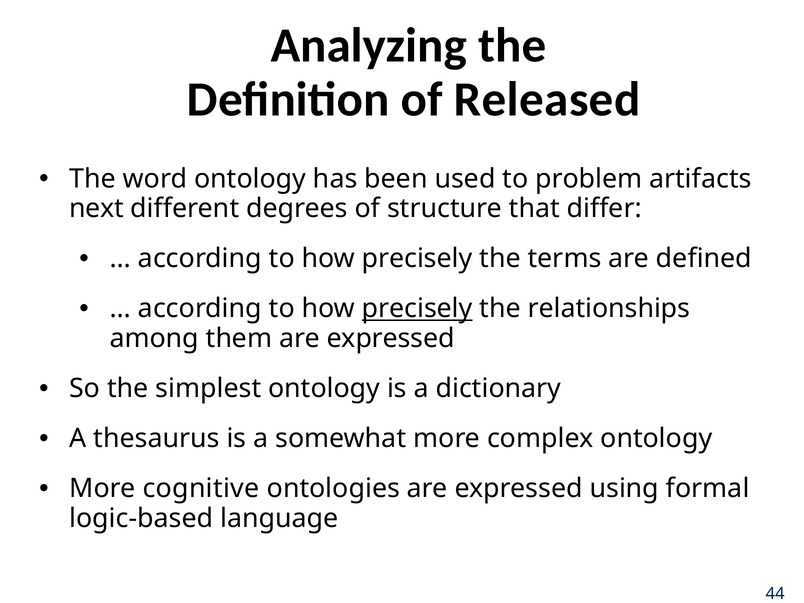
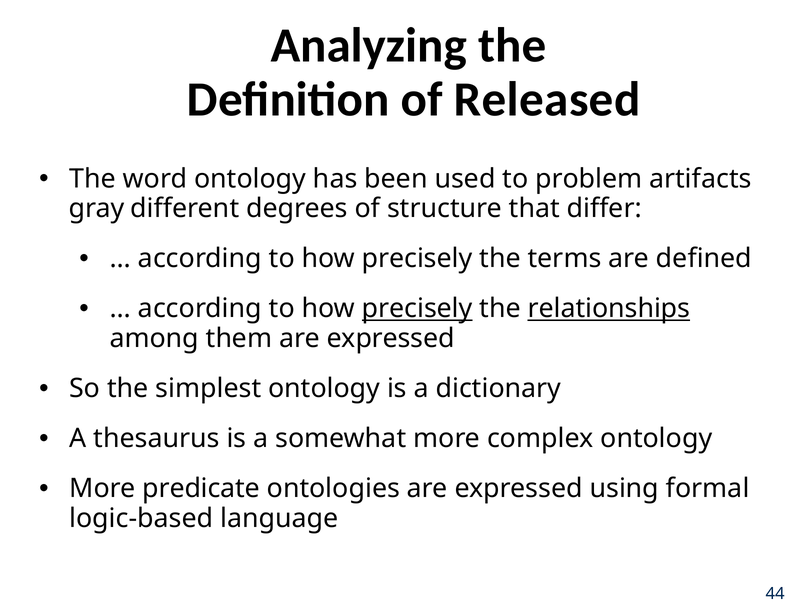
next: next -> gray (97, 209)
relationships underline: none -> present (609, 309)
cognitive: cognitive -> predicate (201, 489)
